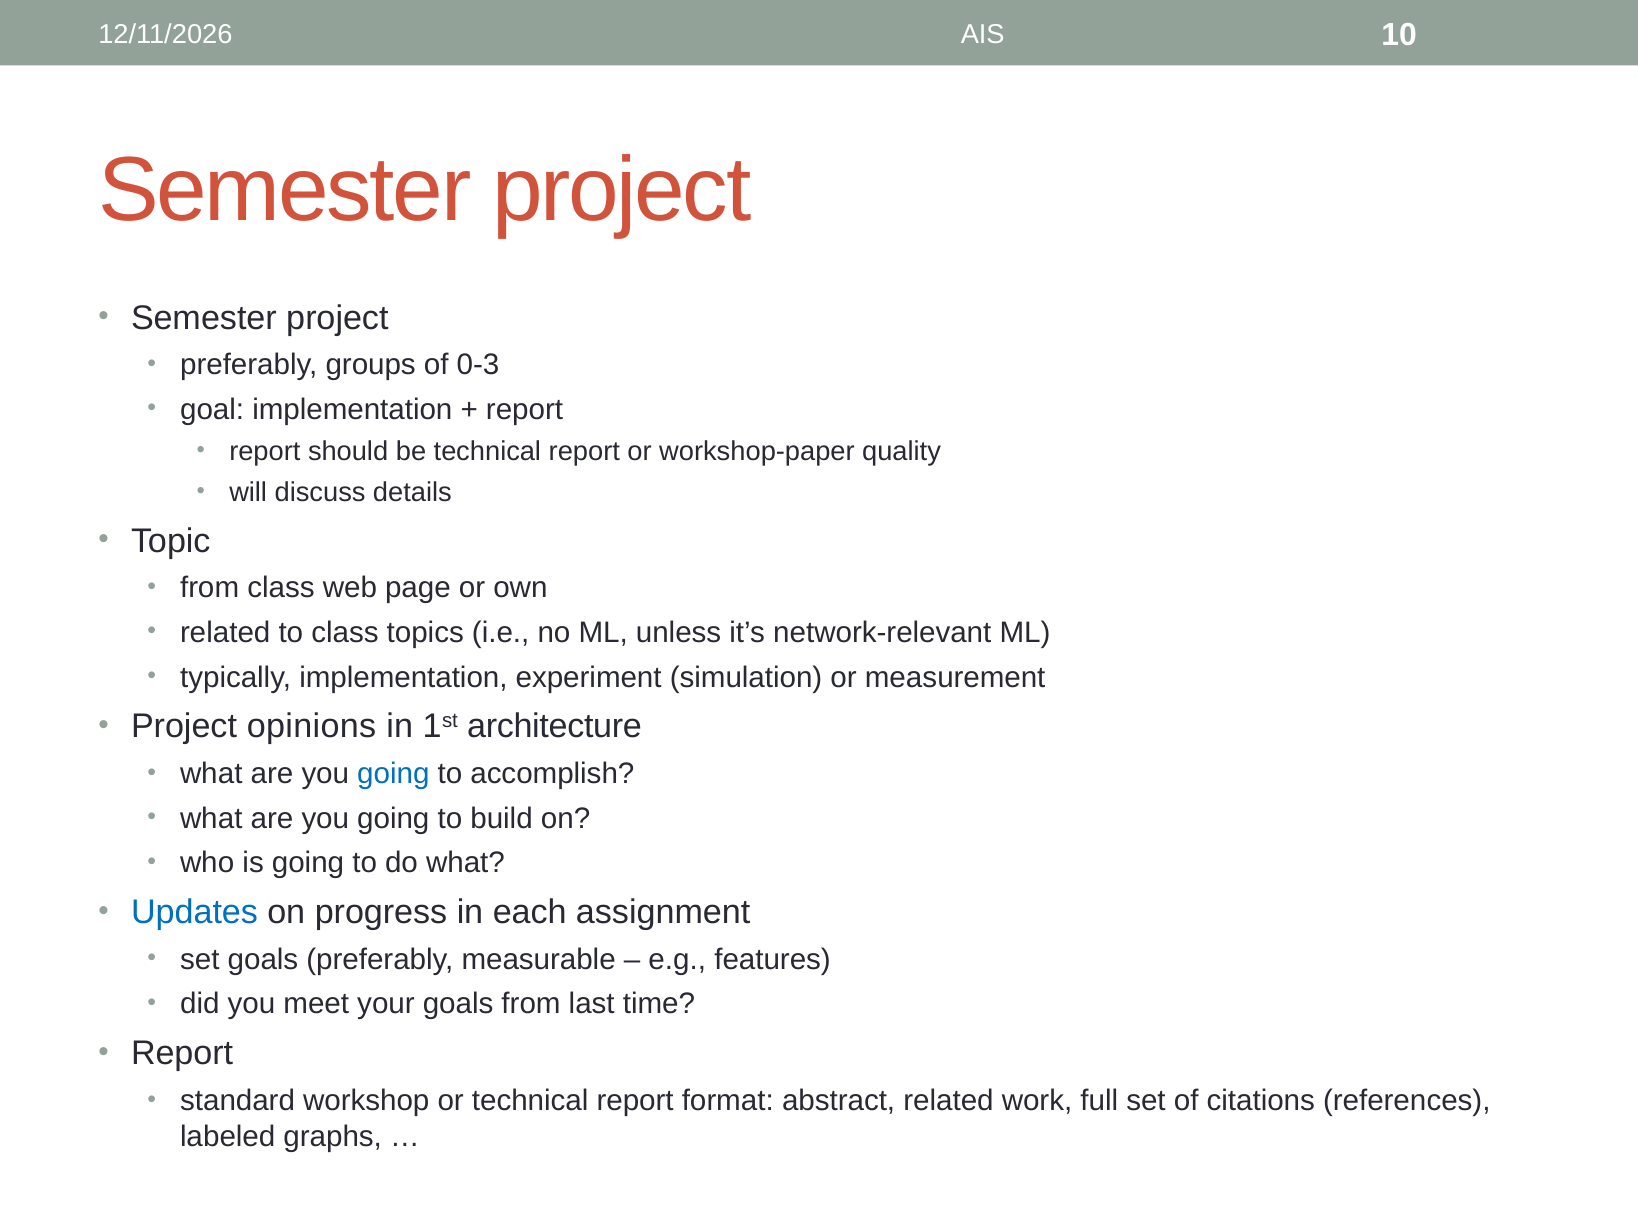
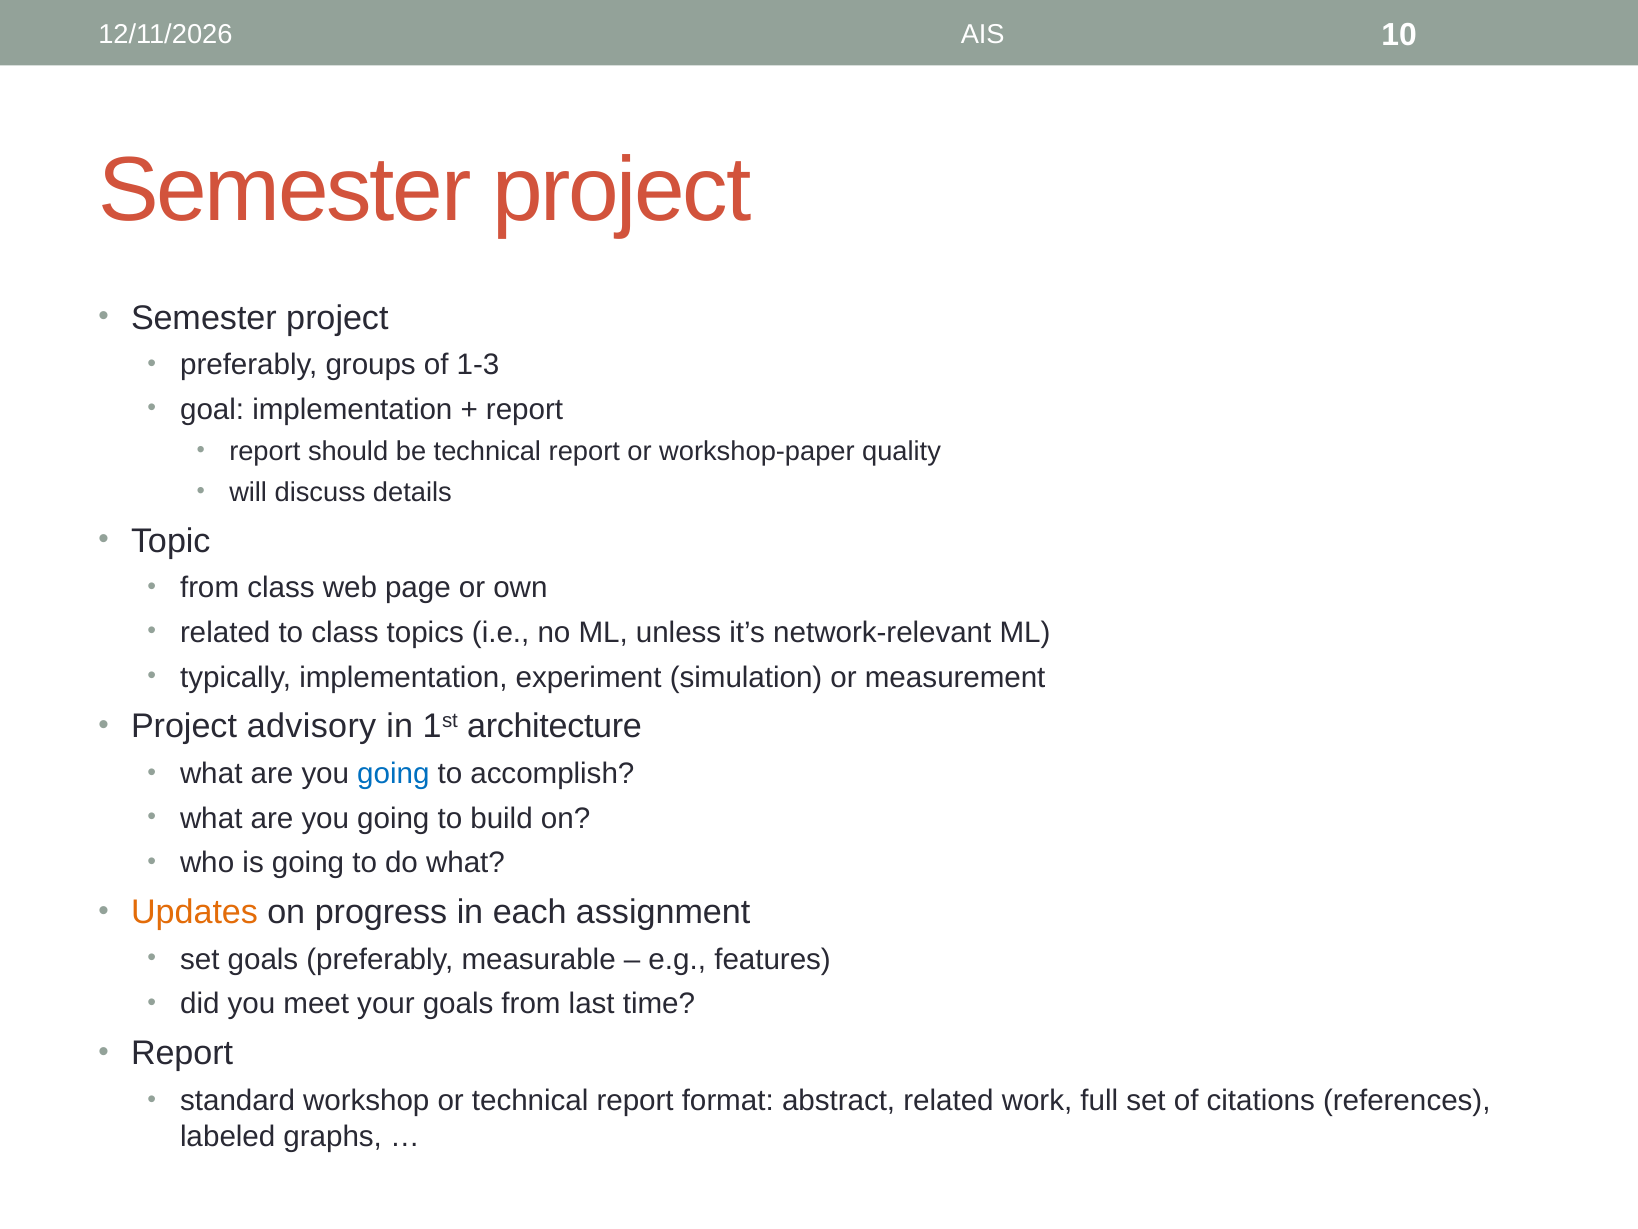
0-3: 0-3 -> 1-3 (478, 365)
opinions: opinions -> advisory (312, 726)
Updates colour: blue -> orange (195, 912)
